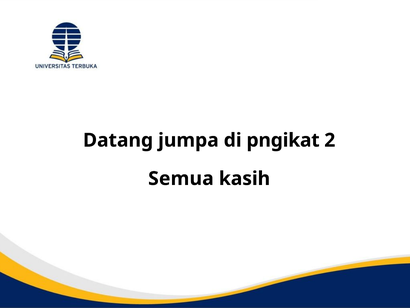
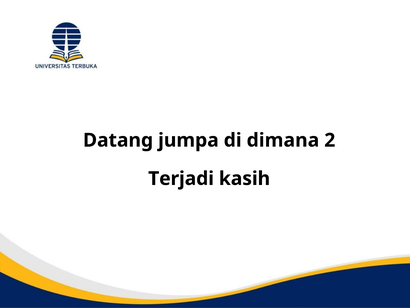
pngikat: pngikat -> dimana (283, 140)
Semua: Semua -> Terjadi (181, 178)
